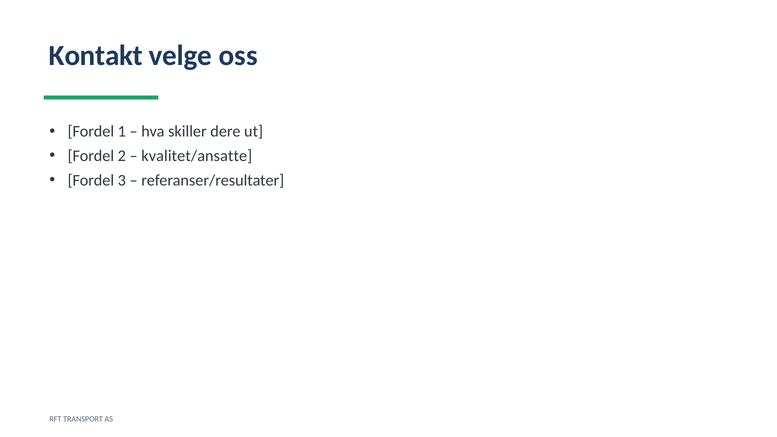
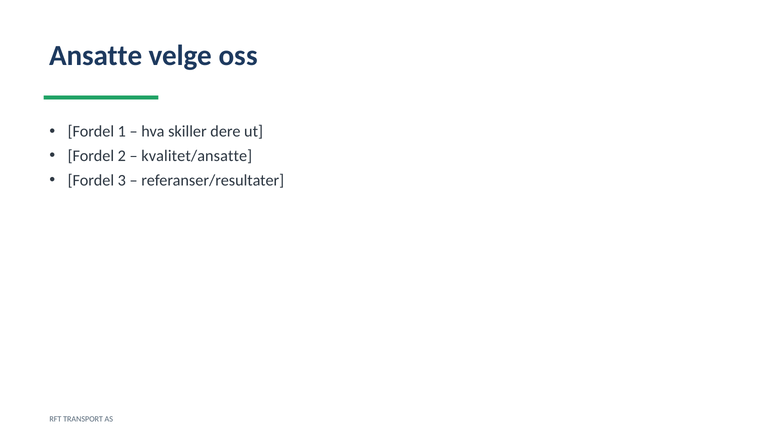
Kontakt: Kontakt -> Ansatte (96, 55)
